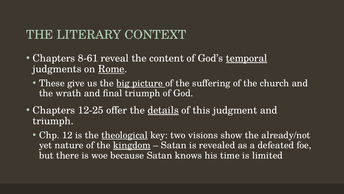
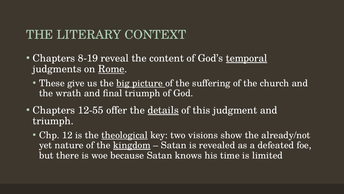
8-61: 8-61 -> 8-19 (88, 58)
12-25: 12-25 -> 12-55 (91, 110)
